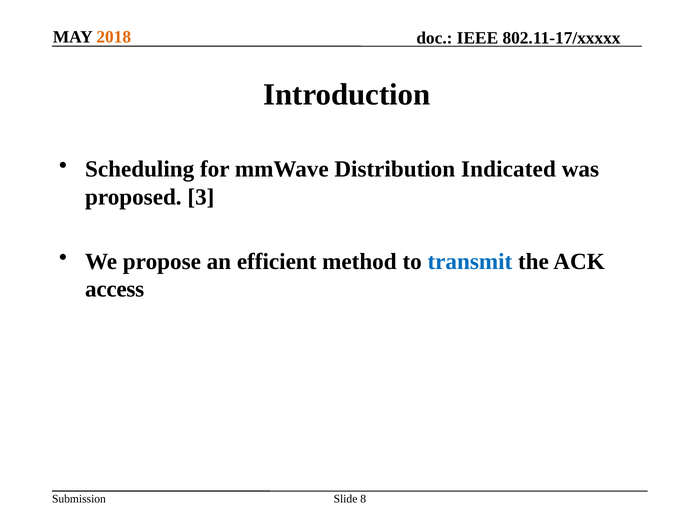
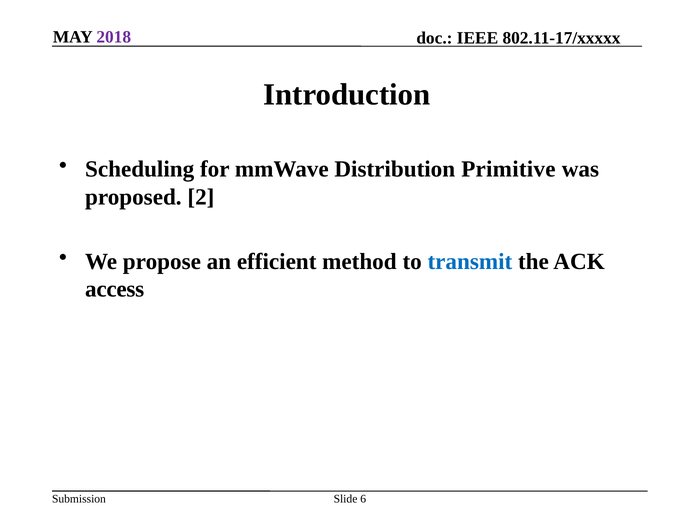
2018 colour: orange -> purple (114, 37)
Indicated: Indicated -> Primitive (508, 169)
3: 3 -> 2 (201, 197)
8: 8 -> 6 (363, 499)
